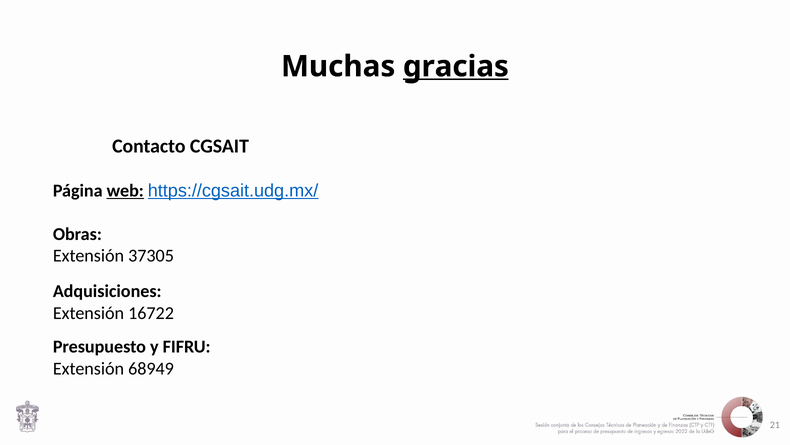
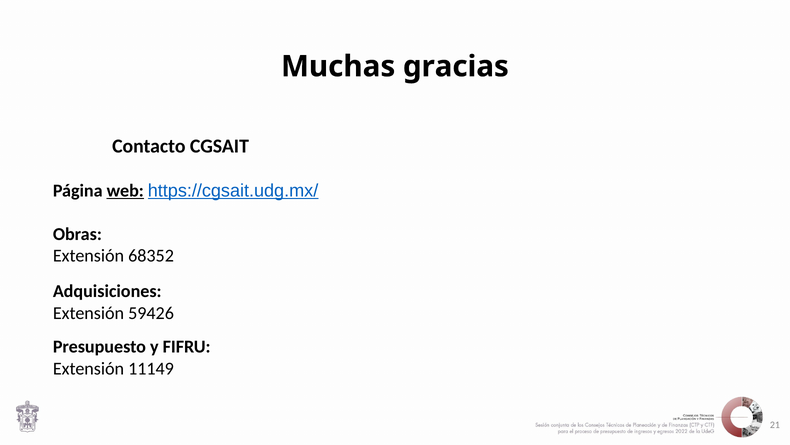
gracias underline: present -> none (456, 66)
37305: 37305 -> 68352 (151, 256)
16722: 16722 -> 59426 (151, 313)
68949: 68949 -> 11149 (151, 368)
